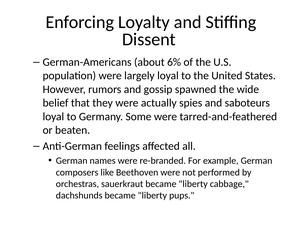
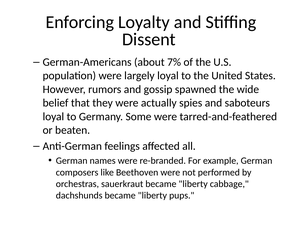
6%: 6% -> 7% (174, 62)
